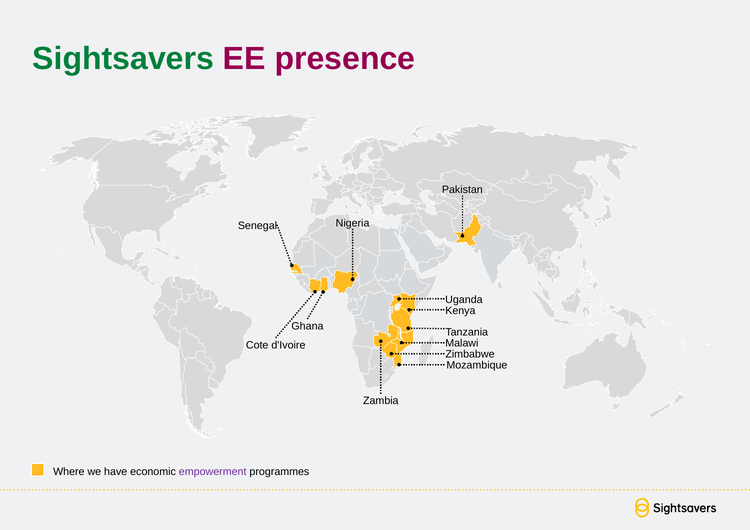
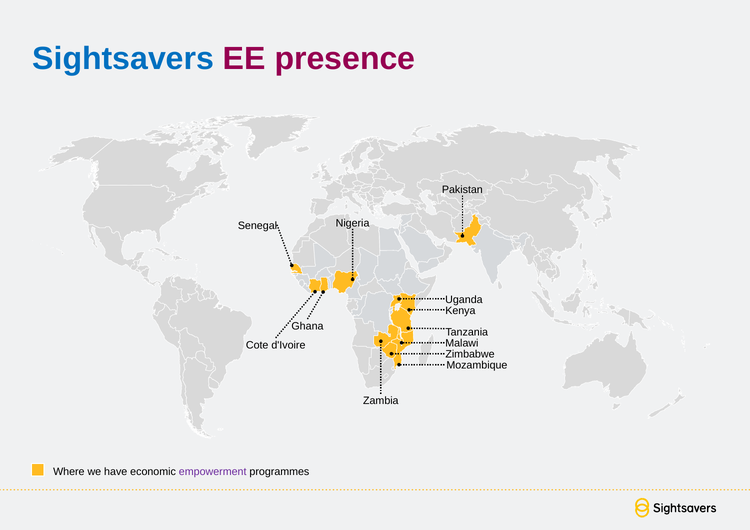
Sightsavers colour: green -> blue (123, 59)
